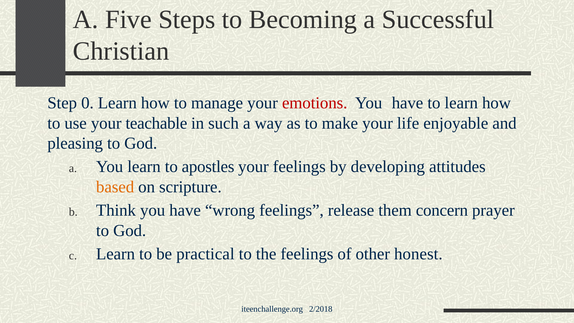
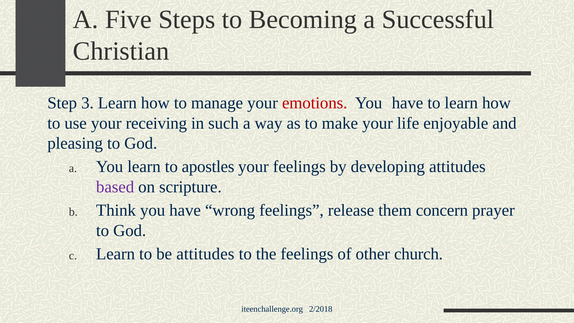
0: 0 -> 3 (87, 103)
teachable: teachable -> receiving (156, 123)
based colour: orange -> purple (115, 187)
be practical: practical -> attitudes (205, 254)
honest: honest -> church (419, 254)
